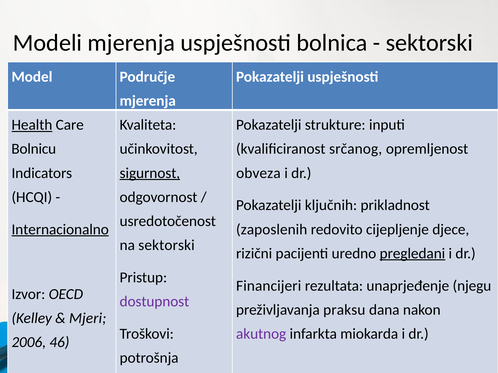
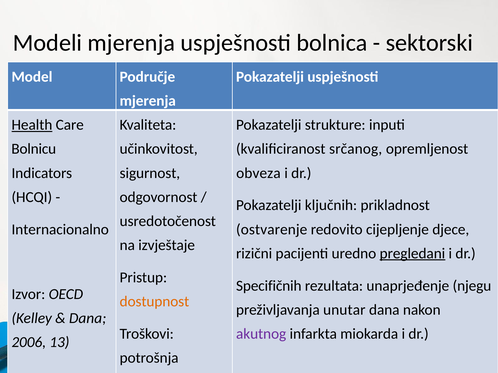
sigurnost underline: present -> none (150, 173)
Internacionalno underline: present -> none (60, 230)
zaposlenih: zaposlenih -> ostvarenje (272, 230)
na sektorski: sektorski -> izvještaje (167, 245)
Financijeri: Financijeri -> Specifičnih (269, 286)
dostupnost colour: purple -> orange (154, 302)
praksu: praksu -> unutar (344, 310)
Mjeri: Mjeri -> Dana (88, 318)
46: 46 -> 13 (59, 343)
